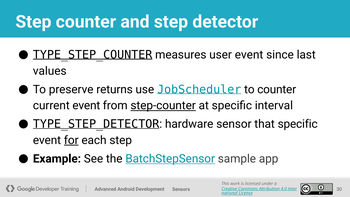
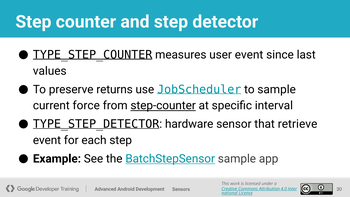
to counter: counter -> sample (277, 89)
current event: event -> force (86, 105)
that specific: specific -> retrieve (298, 124)
for underline: present -> none (71, 140)
